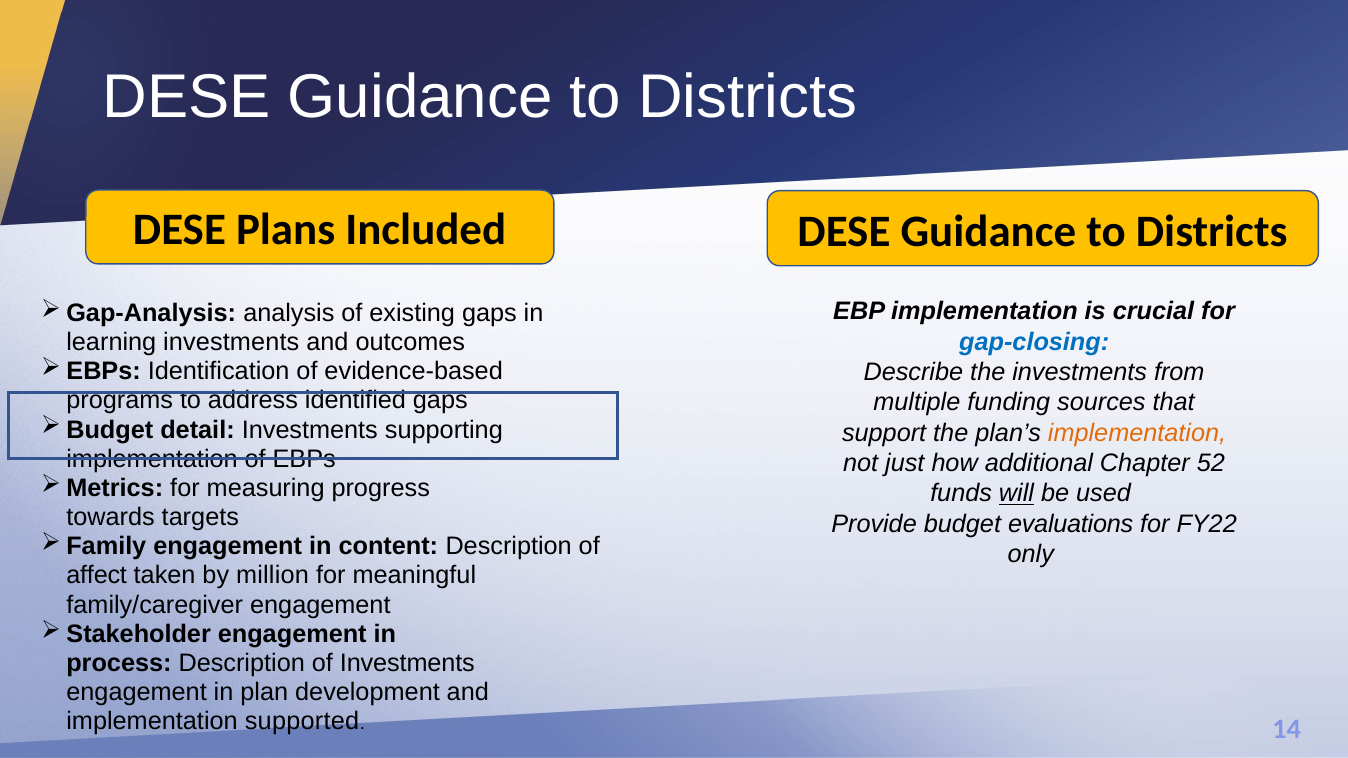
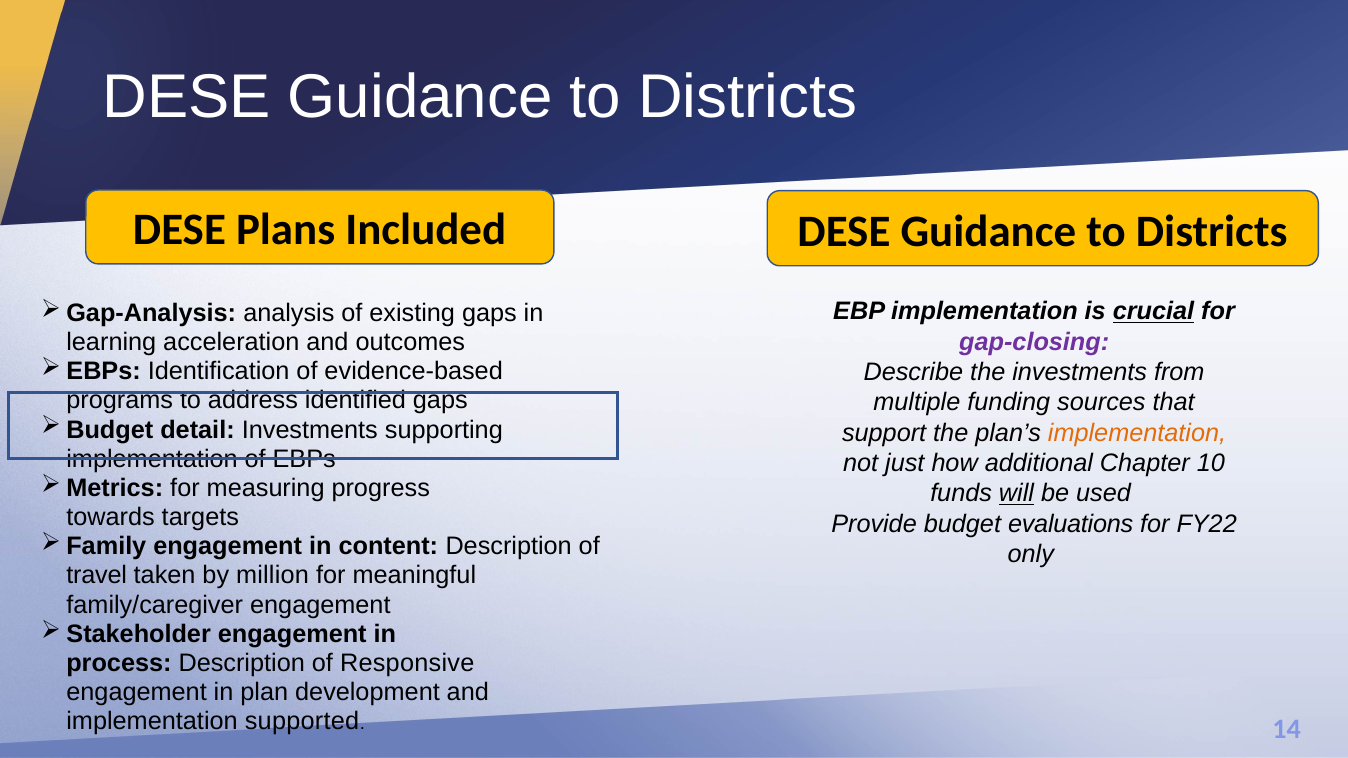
crucial underline: none -> present (1154, 312)
gap-closing colour: blue -> purple (1034, 342)
learning investments: investments -> acceleration (231, 342)
52: 52 -> 10 (1211, 463)
affect: affect -> travel (97, 576)
of Investments: Investments -> Responsive (407, 663)
